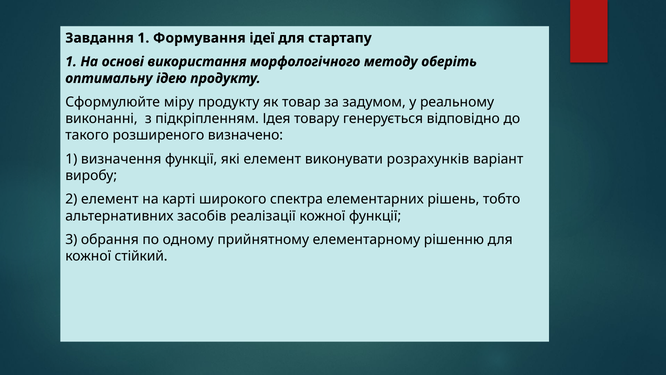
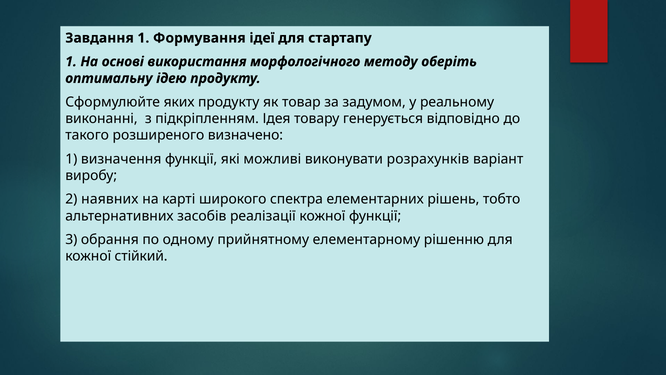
міру: міру -> яких (179, 102)
які елемент: елемент -> можливі (272, 159)
2 елемент: елемент -> наявних (110, 199)
